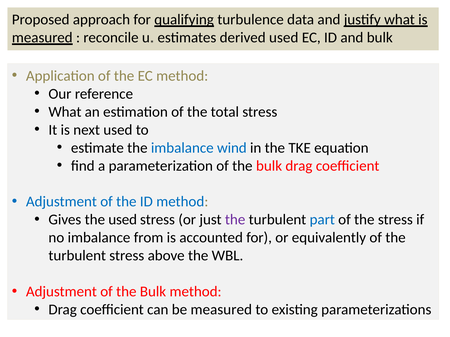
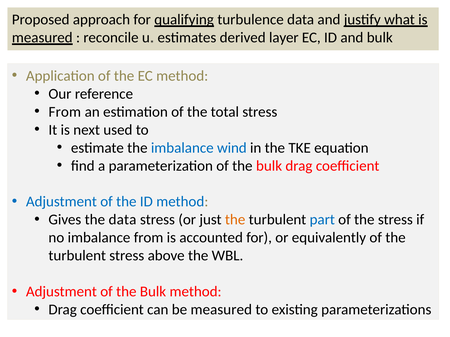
derived used: used -> layer (284, 38)
What: What -> From (65, 112)
the used: used -> data (123, 220)
the colour: purple -> orange (235, 220)
